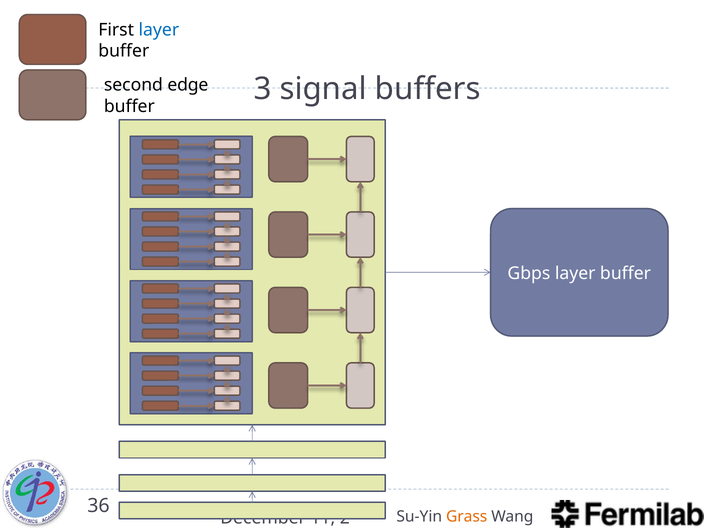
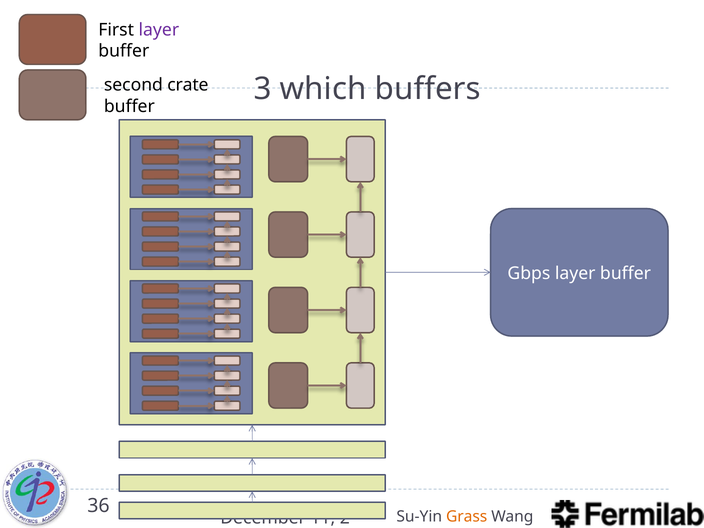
layer colour: blue -> purple (159, 30)
edge: edge -> crate (188, 85)
signal: signal -> which (323, 89)
